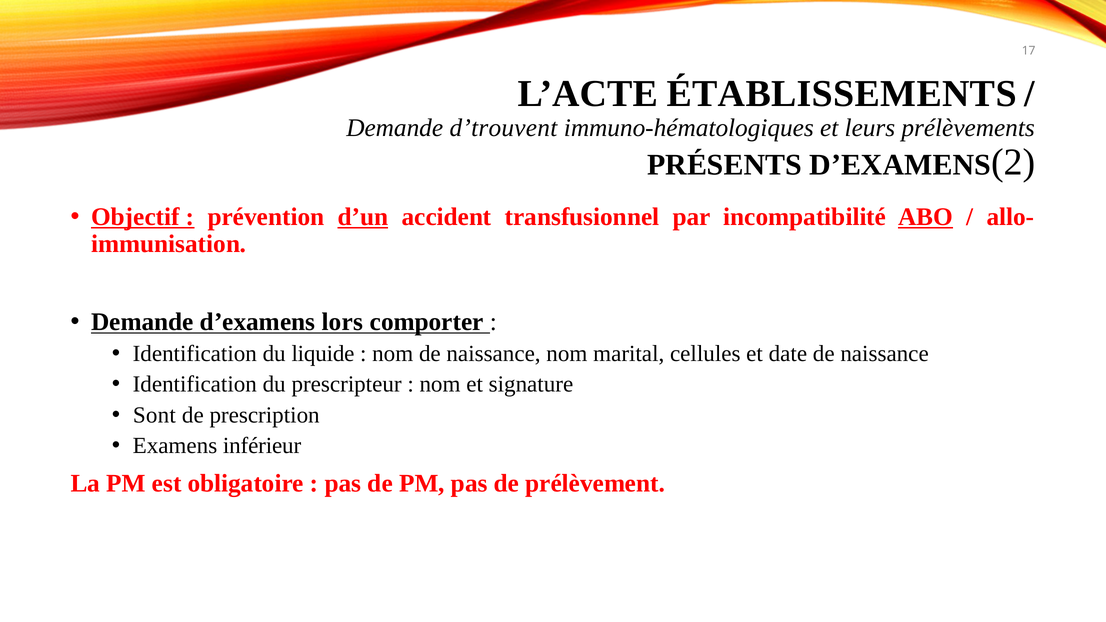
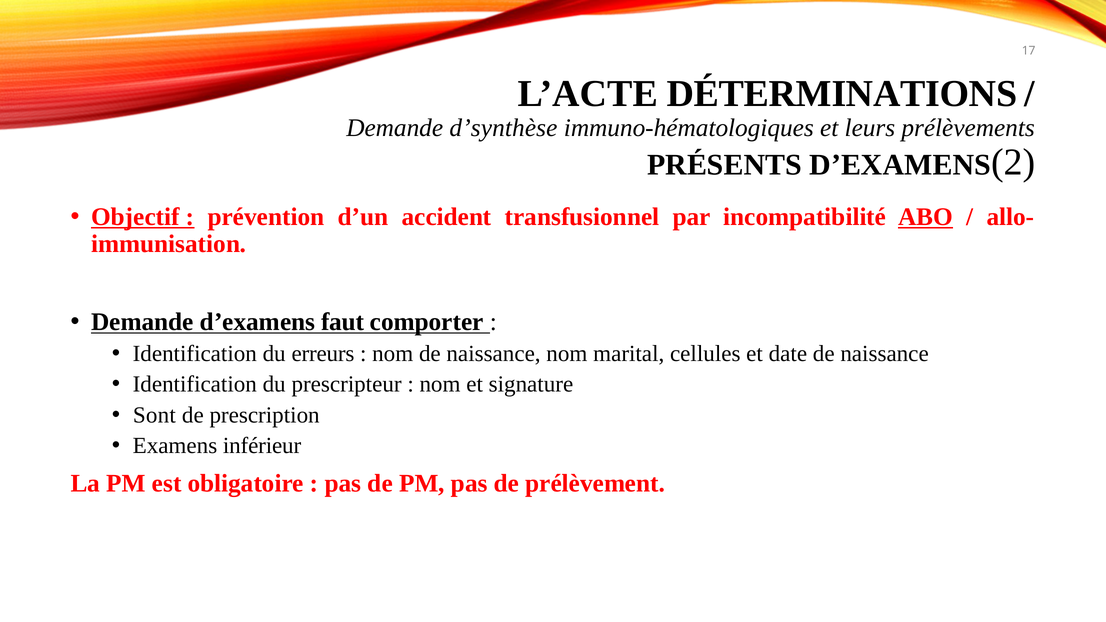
ÉTABLISSEMENTS: ÉTABLISSEMENTS -> DÉTERMINATIONS (842, 94)
d’trouvent: d’trouvent -> d’synthèse (503, 128)
d’un underline: present -> none (363, 217)
lors: lors -> faut (343, 322)
liquide: liquide -> erreurs (323, 354)
